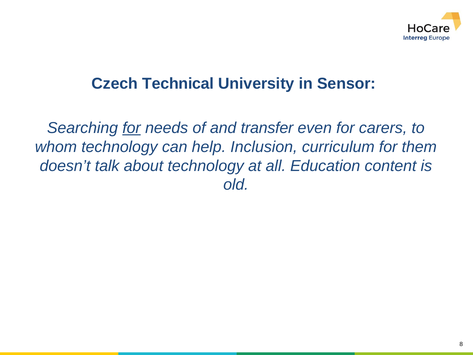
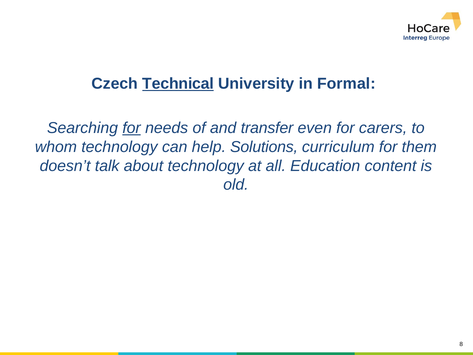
Technical underline: none -> present (178, 84)
Sensor: Sensor -> Formal (346, 84)
Inclusion: Inclusion -> Solutions (264, 147)
